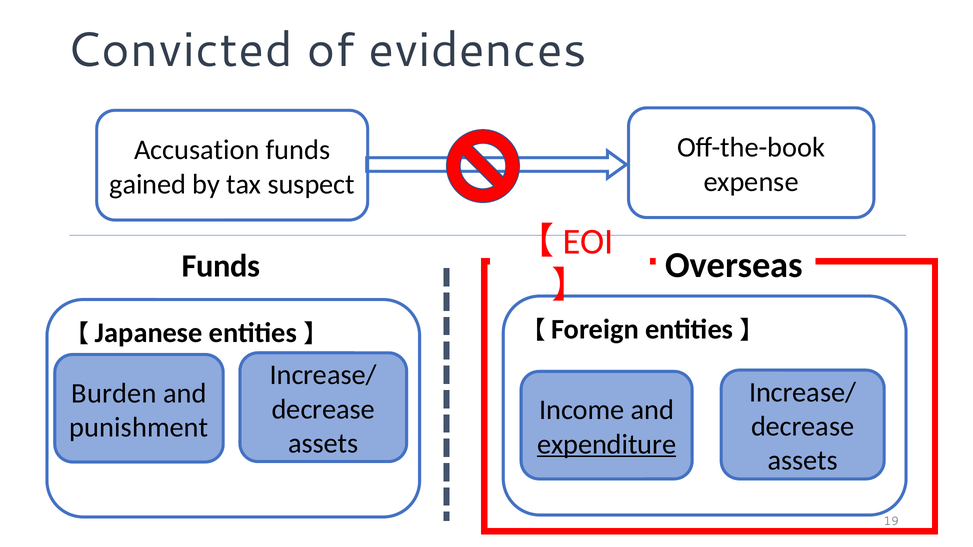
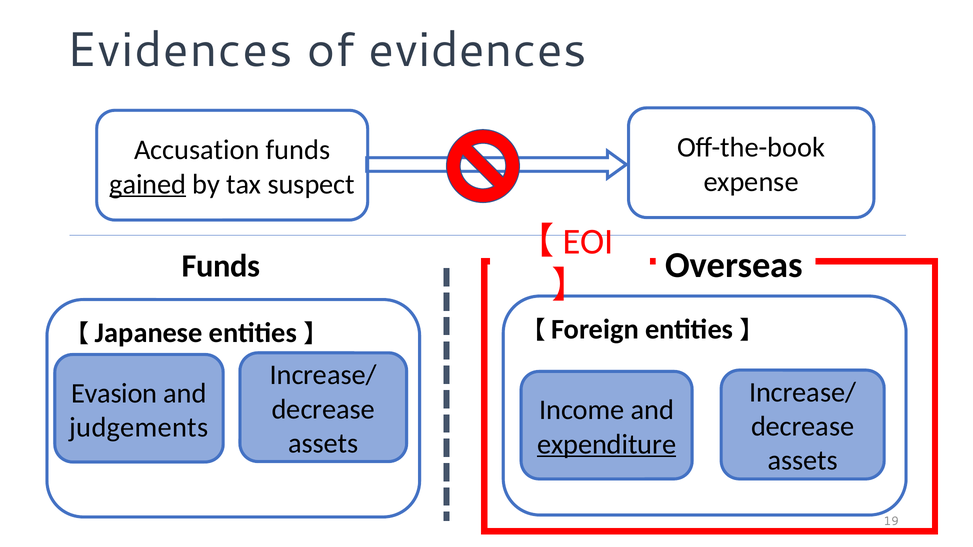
Convicted: Convicted -> Evidences (180, 50)
gained underline: none -> present (148, 184)
Burden: Burden -> Evasion (114, 393)
punishment: punishment -> judgements (139, 427)
